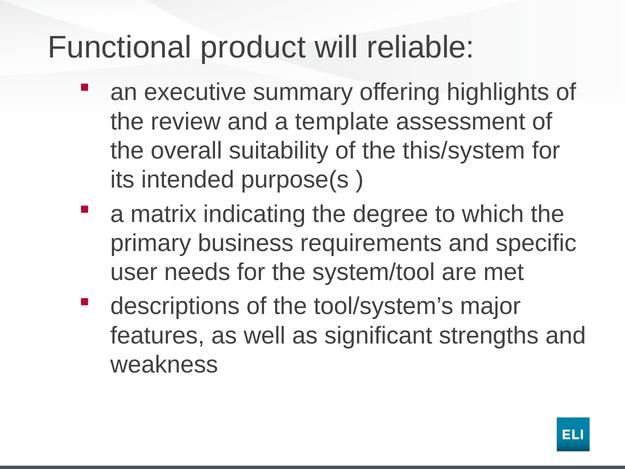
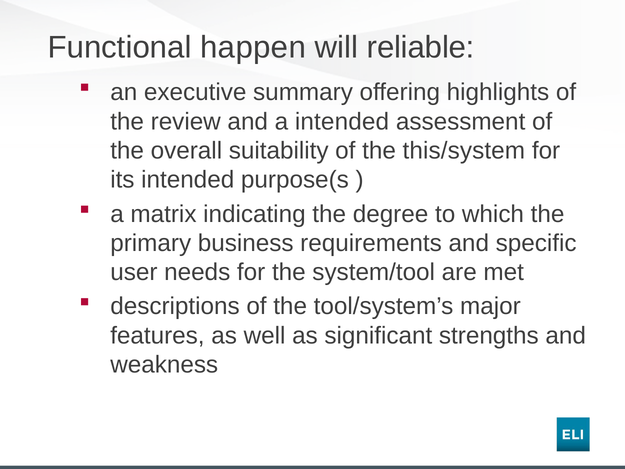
product: product -> happen (253, 47)
a template: template -> intended (342, 121)
